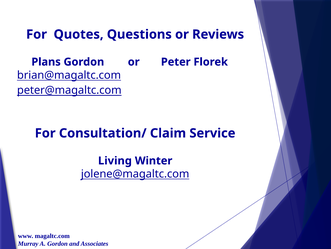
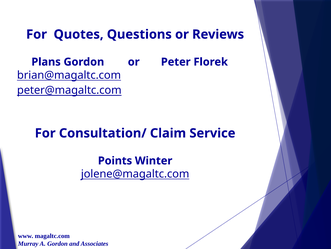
Living: Living -> Points (115, 160)
